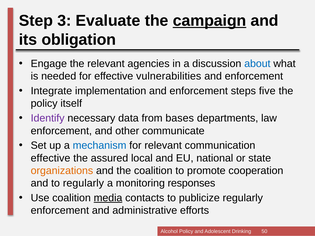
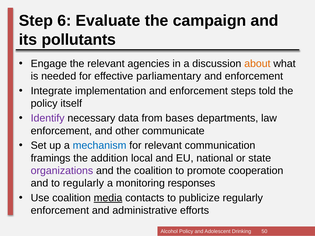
3: 3 -> 6 (64, 21)
campaign underline: present -> none (209, 21)
obligation: obligation -> pollutants (79, 40)
about colour: blue -> orange (257, 64)
vulnerabilities: vulnerabilities -> parliamentary (169, 76)
five: five -> told (267, 91)
effective: effective -> framings (51, 158)
assured: assured -> addition (109, 158)
organizations colour: orange -> purple (62, 171)
